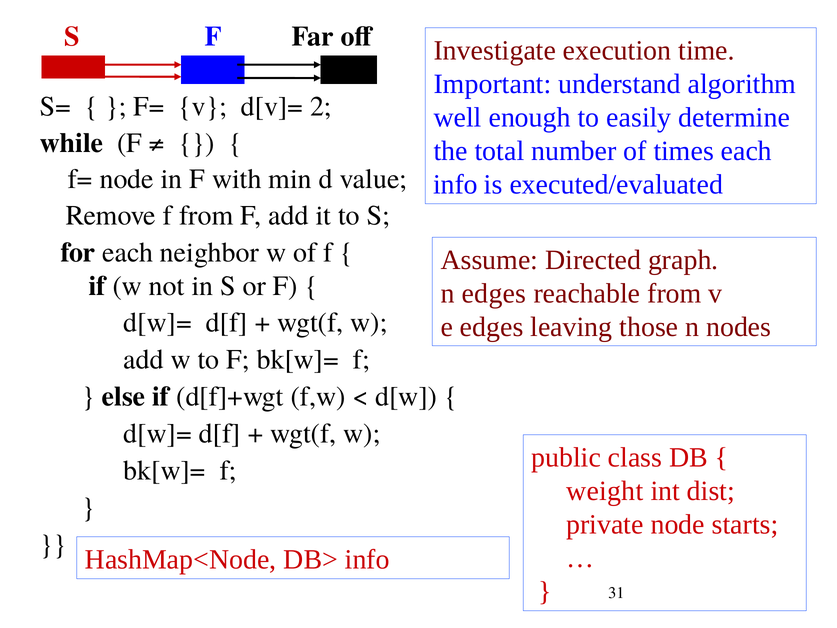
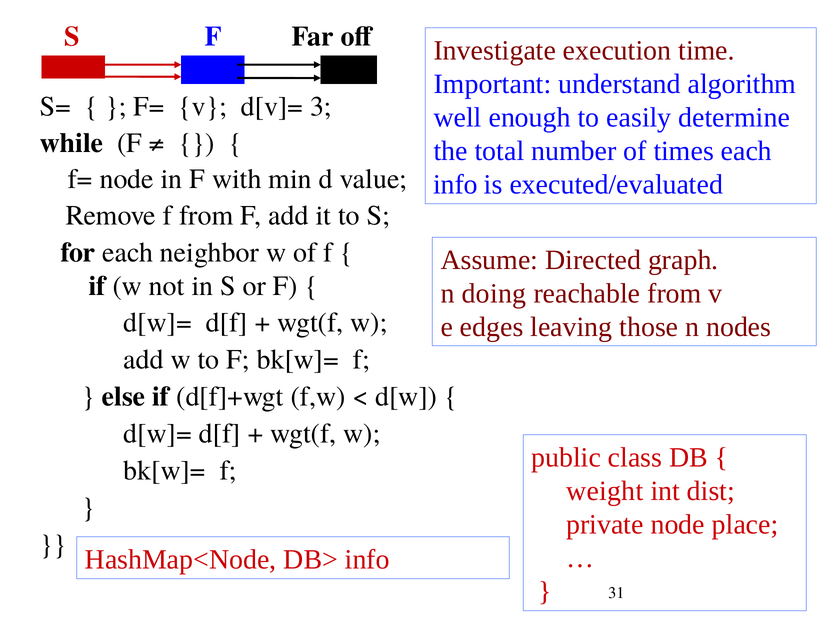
2: 2 -> 3 (321, 107)
n edges: edges -> doing (494, 293)
starts: starts -> place (745, 524)
